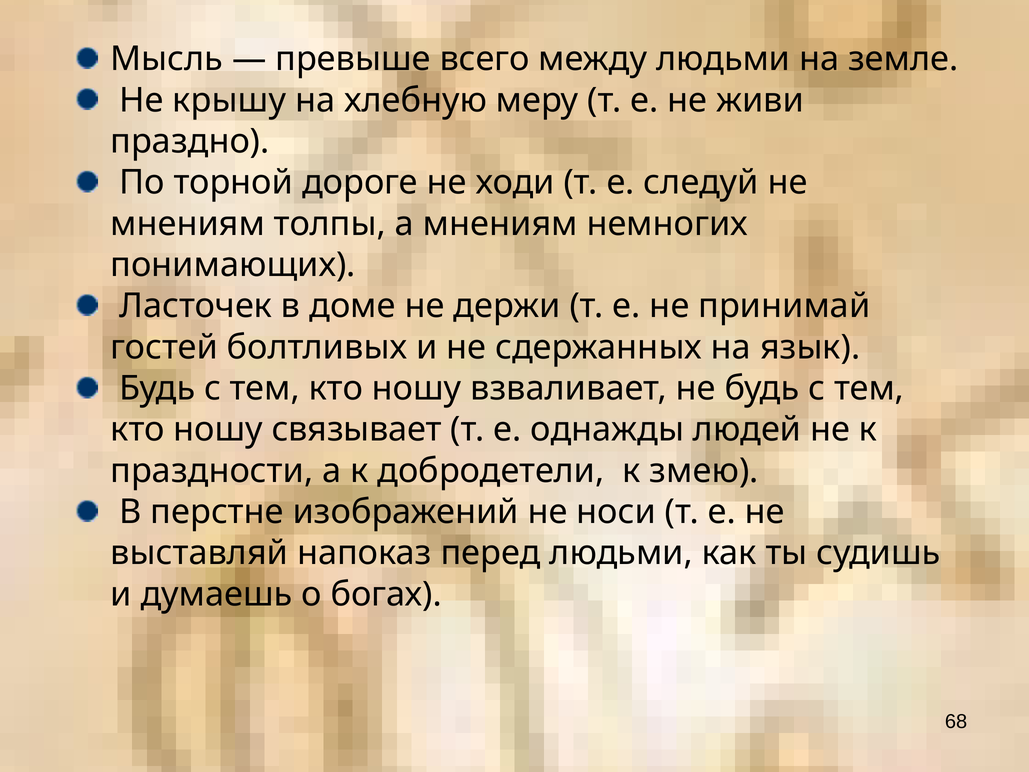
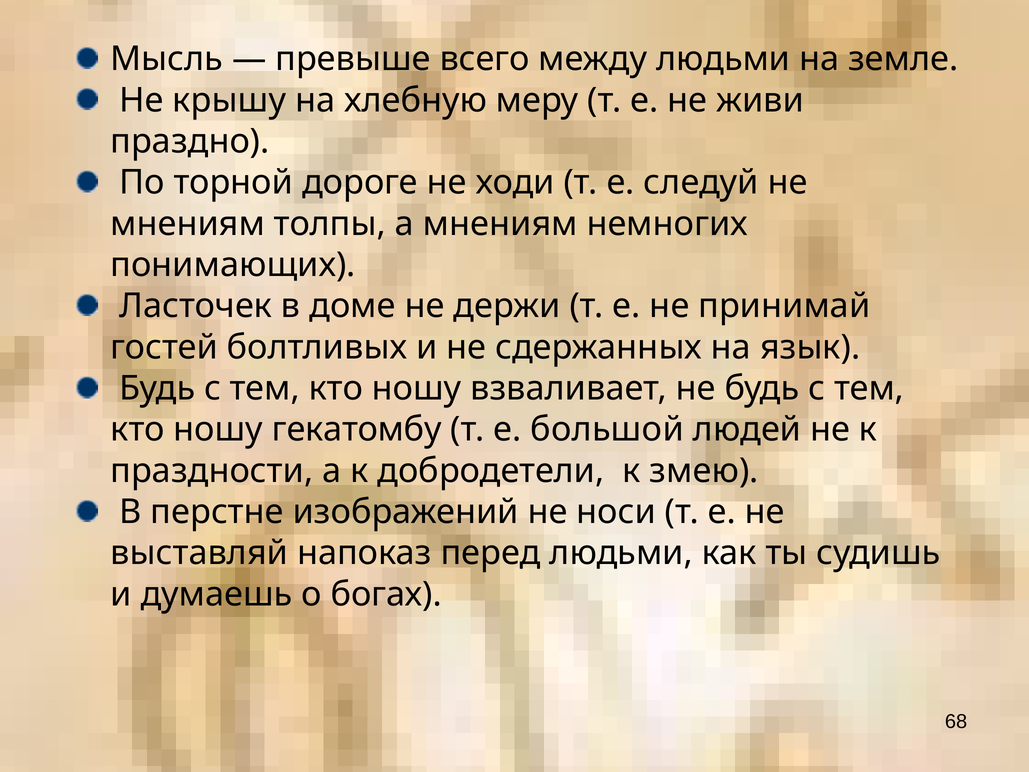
связывает: связывает -> гекатомбу (357, 429)
однажды: однажды -> большой (607, 429)
